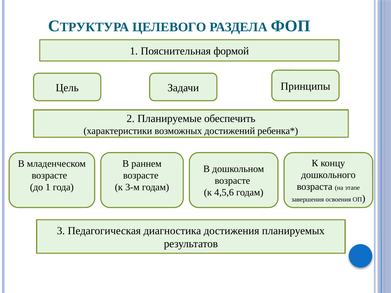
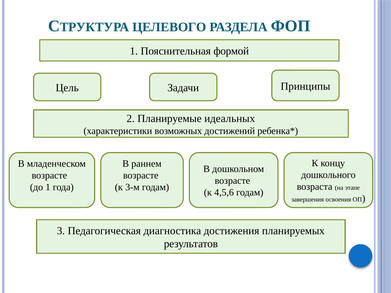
обеспечить: обеспечить -> идеальных (230, 119)
